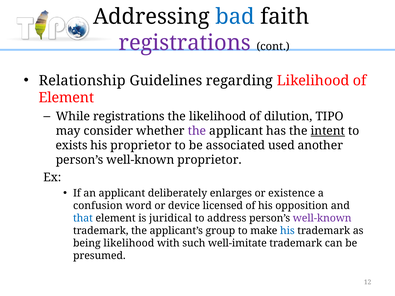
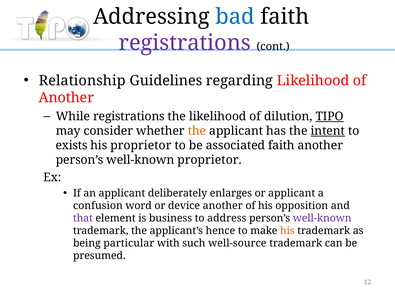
Element: Element -> Another (66, 98)
TIPO underline: none -> present (330, 116)
the colour: purple -> orange (197, 131)
associated used: used -> faith (281, 145)
or existence: existence -> applicant (292, 193)
device licensed: licensed -> another (223, 206)
that colour: blue -> purple (83, 218)
juridical: juridical -> business (171, 218)
group: group -> hence (220, 231)
his colour: blue -> orange (287, 231)
being likelihood: likelihood -> particular (129, 243)
well-imitate: well-imitate -> well-source (237, 243)
